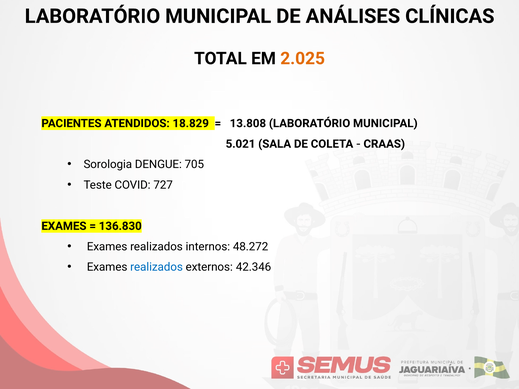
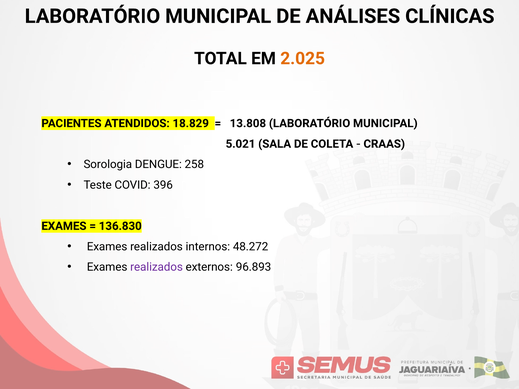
705: 705 -> 258 (194, 165)
727: 727 -> 396 (163, 185)
realizados colour: blue -> purple (157, 267)
42.346: 42.346 -> 96.893 (254, 267)
